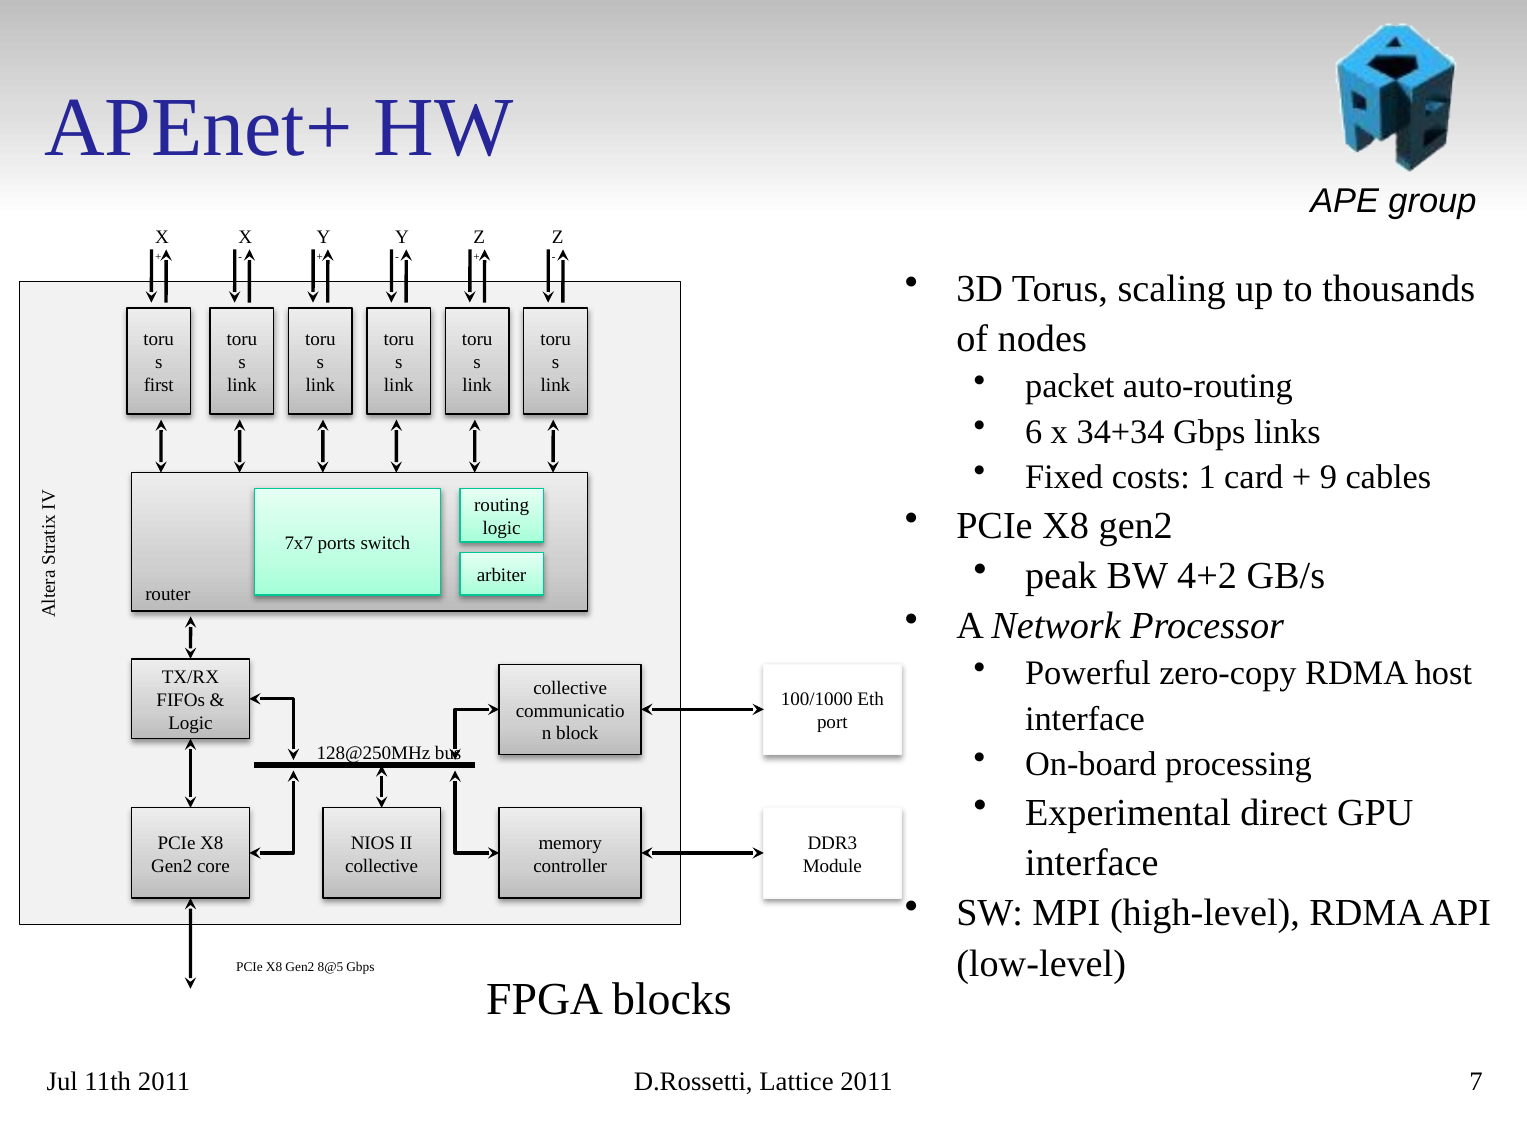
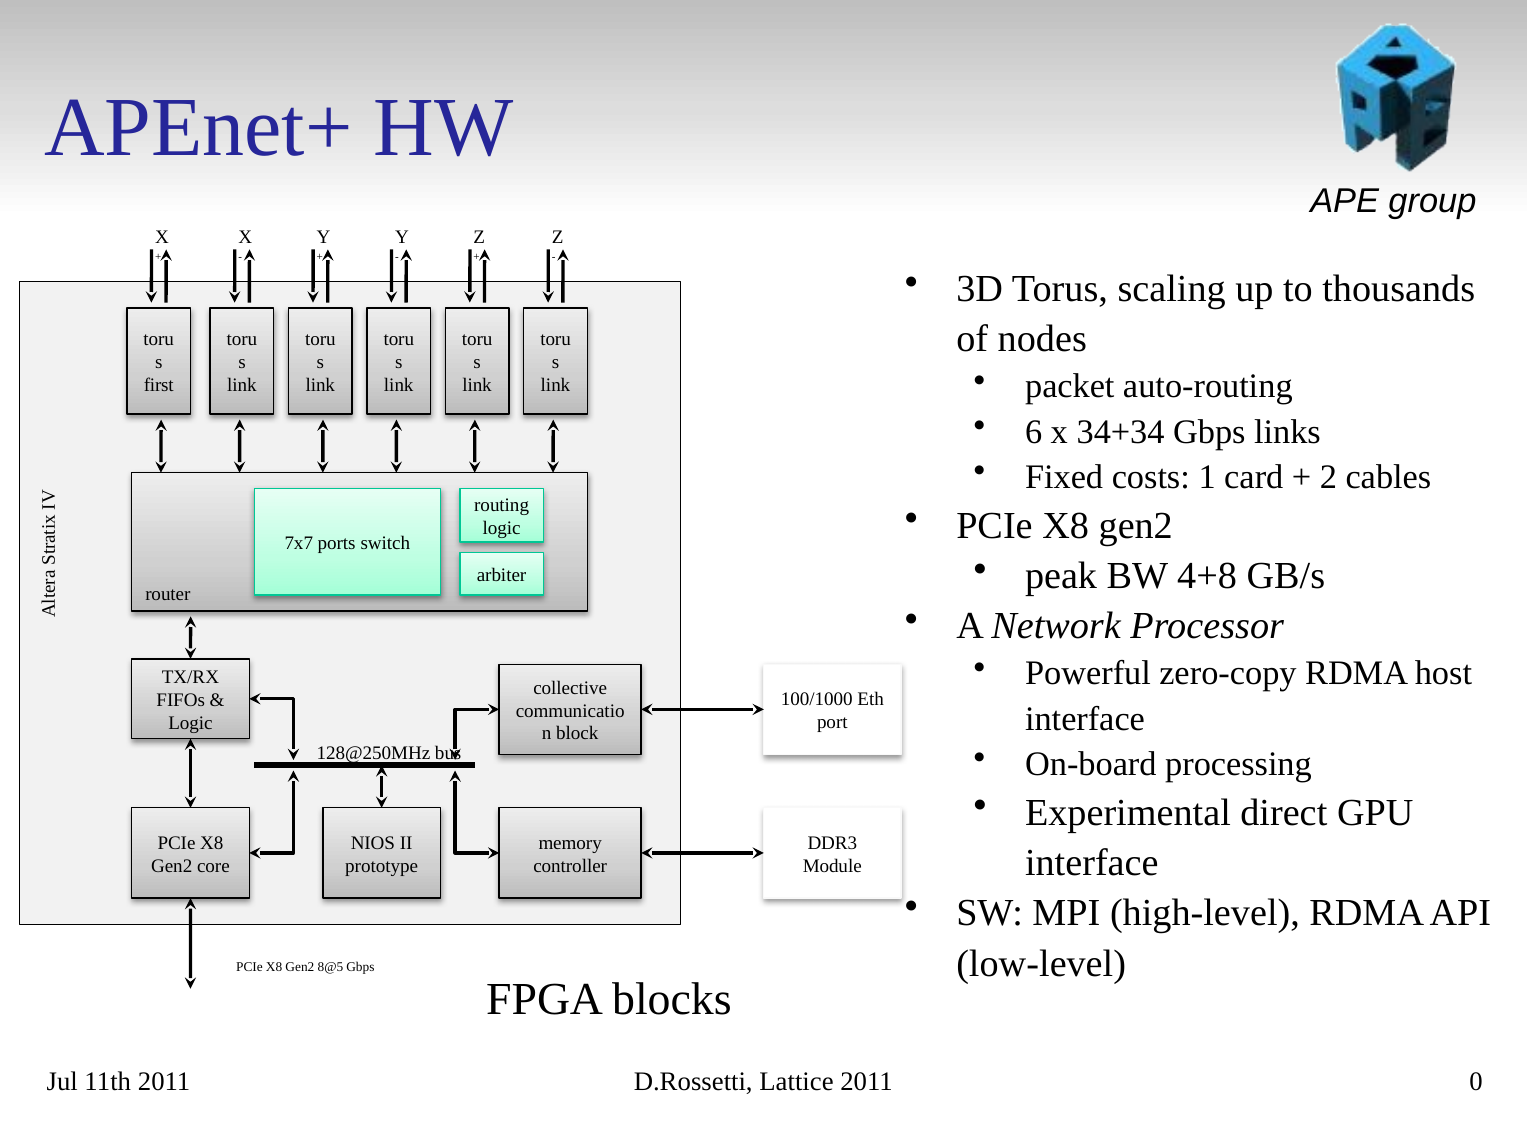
9: 9 -> 2 (1328, 477)
4+2: 4+2 -> 4+8 (1207, 576)
collective: collective -> prototype (382, 866)
7: 7 -> 0 (1476, 1082)
